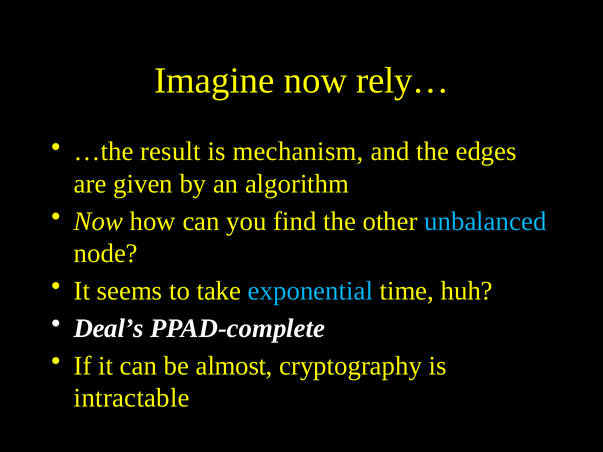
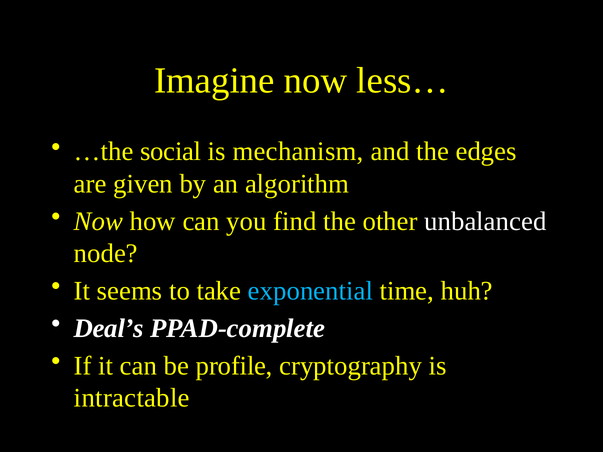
rely…: rely… -> less… (402, 80)
result: result -> social (171, 152)
unbalanced colour: light blue -> white (485, 221)
almost: almost -> profile (234, 366)
